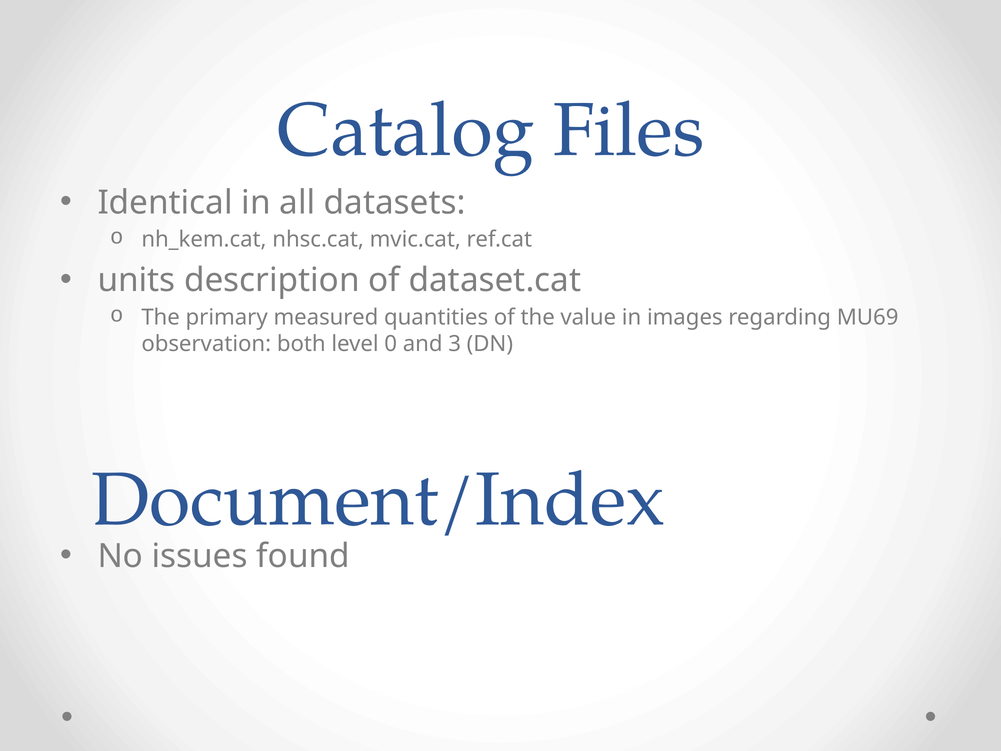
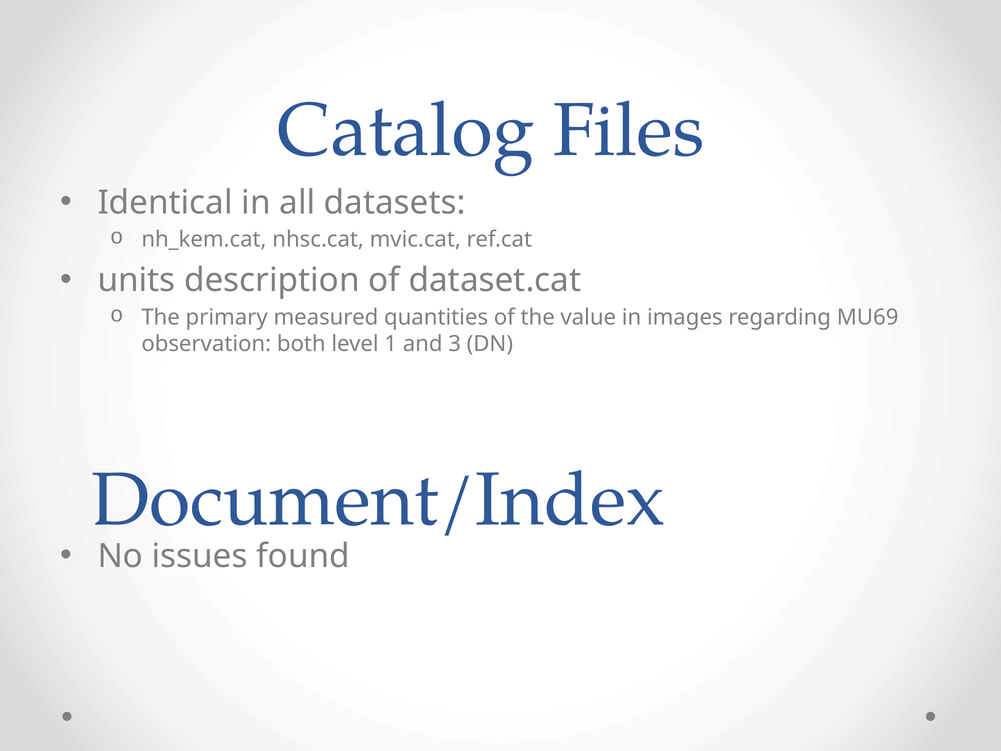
0: 0 -> 1 (391, 344)
